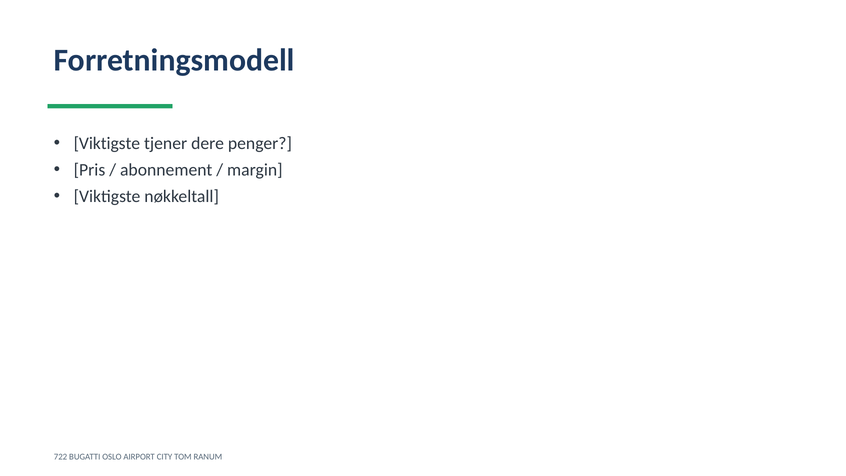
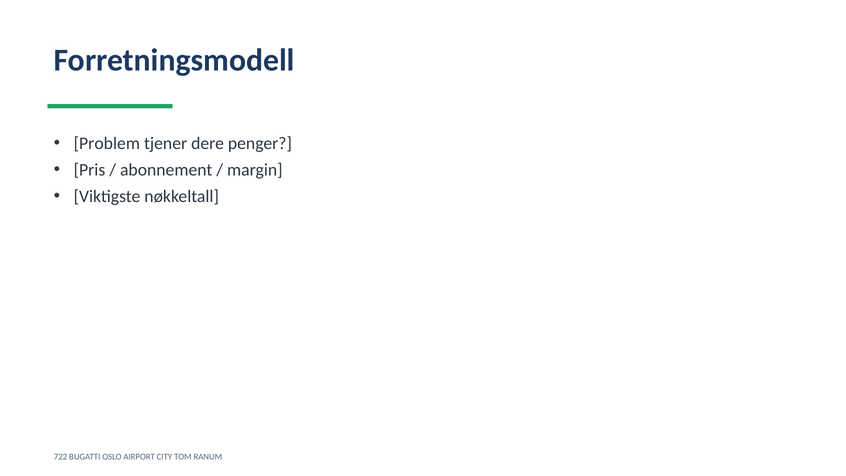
Viktigste: Viktigste -> Problem (107, 143)
